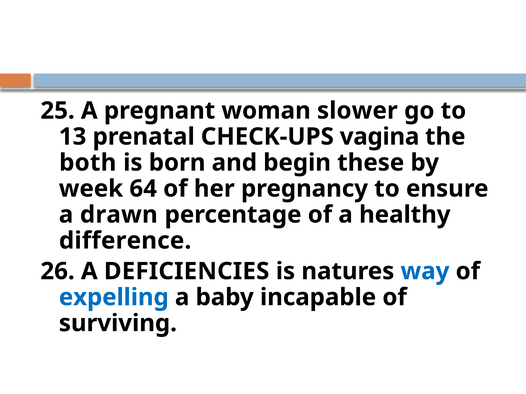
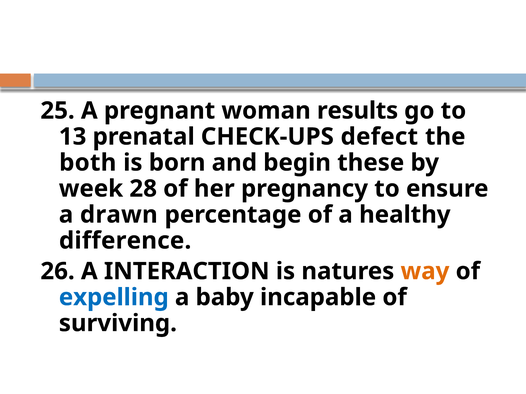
slower: slower -> results (358, 111)
vagina: vagina -> defect (379, 137)
64: 64 -> 28 (143, 189)
DEFICIENCIES: DEFICIENCIES -> INTERACTION (187, 272)
way colour: blue -> orange (425, 272)
